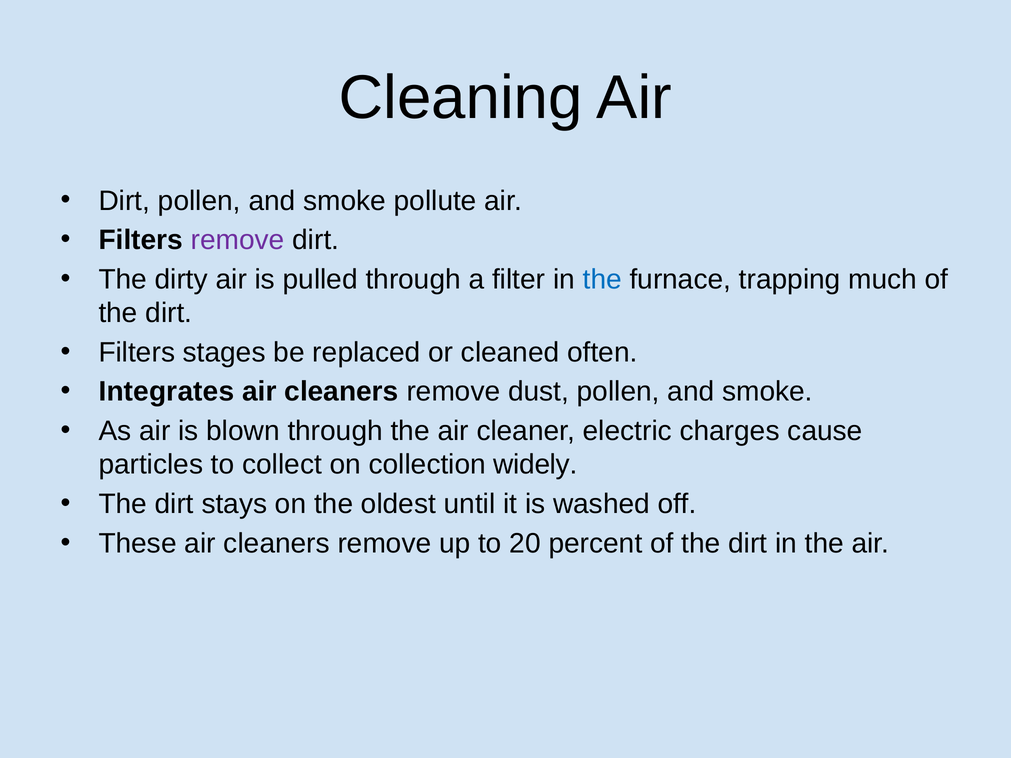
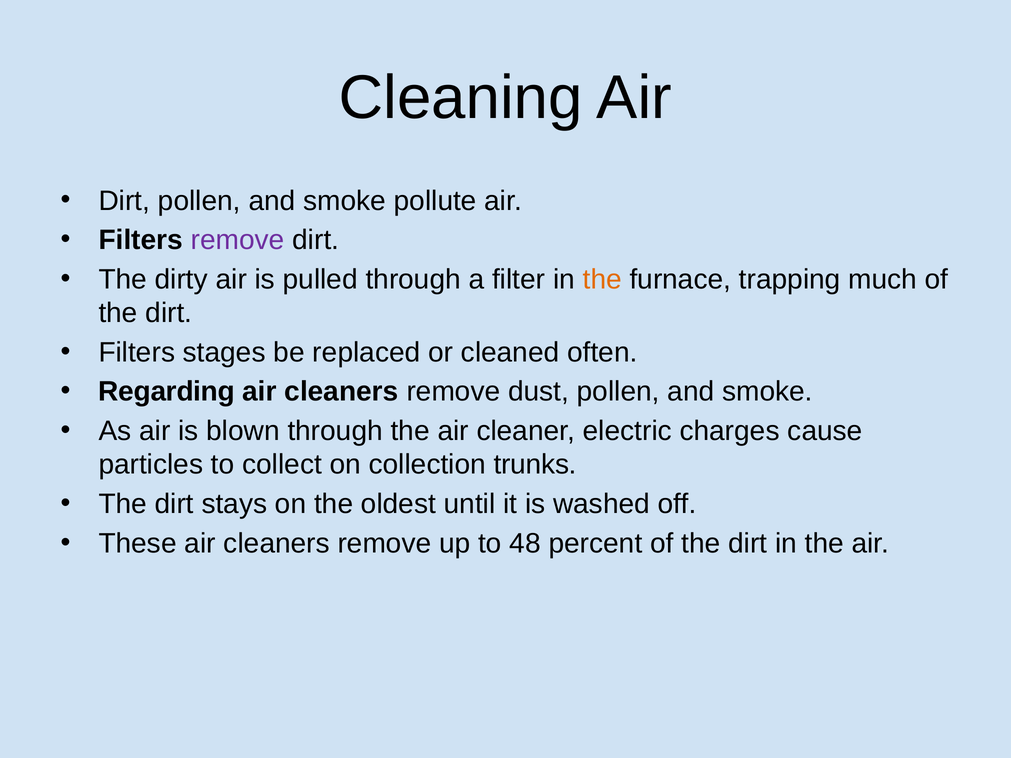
the colour: blue -> orange (602, 279)
Integrates: Integrates -> Regarding (167, 392)
widely: widely -> trunks (535, 465)
20: 20 -> 48 (525, 544)
